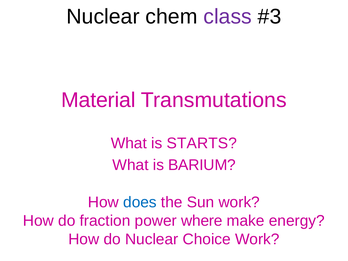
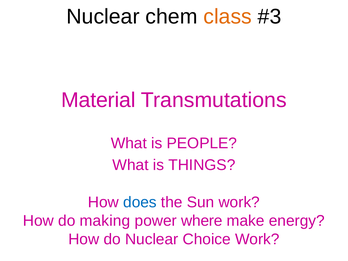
class colour: purple -> orange (228, 17)
STARTS: STARTS -> PEOPLE (202, 143)
BARIUM: BARIUM -> THINGS (202, 165)
fraction: fraction -> making (105, 221)
